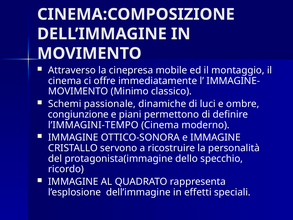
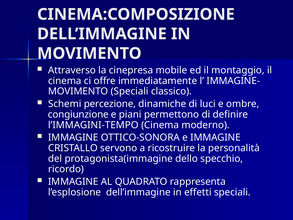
MOVIMENTO Minimo: Minimo -> Speciali (130, 91)
passionale: passionale -> percezione (110, 104)
